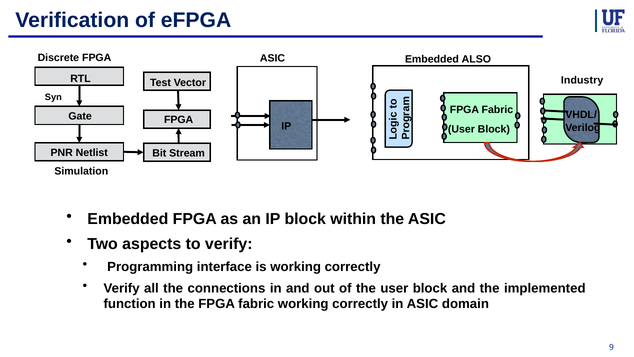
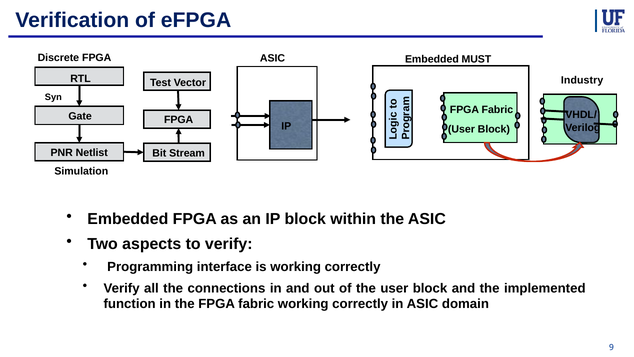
ALSO: ALSO -> MUST (476, 59)
